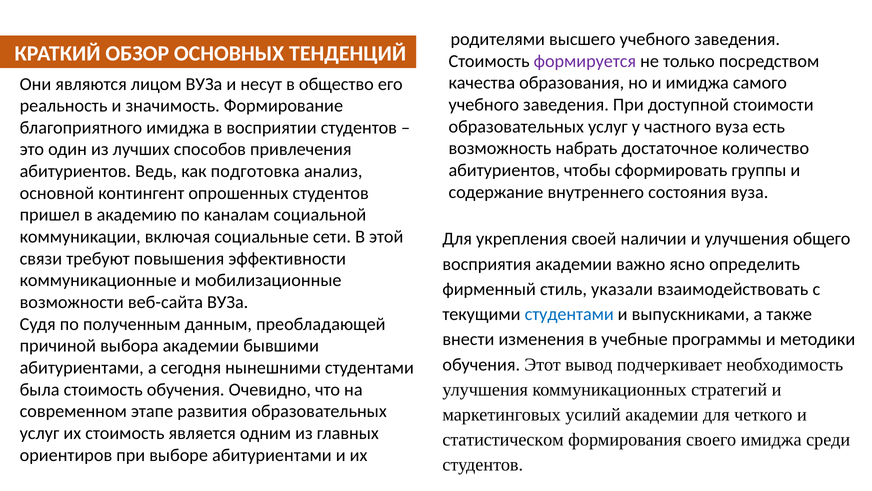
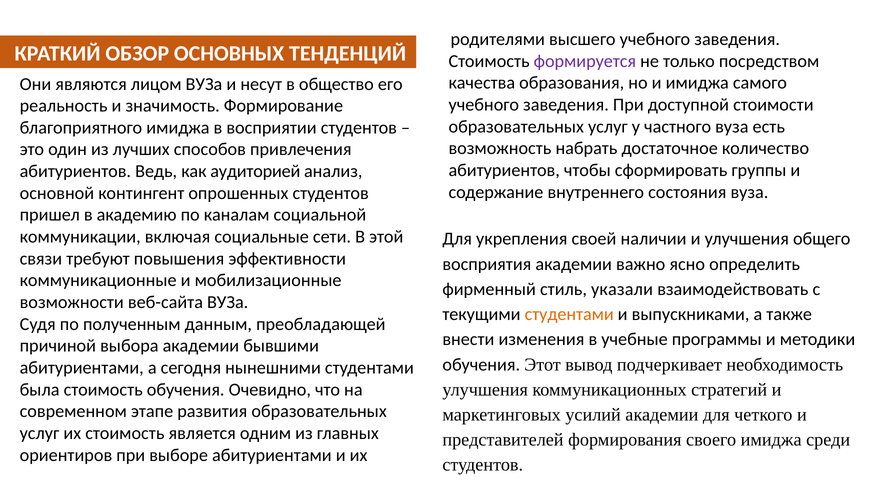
подготовка: подготовка -> аудиторией (255, 171)
студентами colour: blue -> orange (569, 314)
статистическом: статистическом -> представителей (503, 439)
